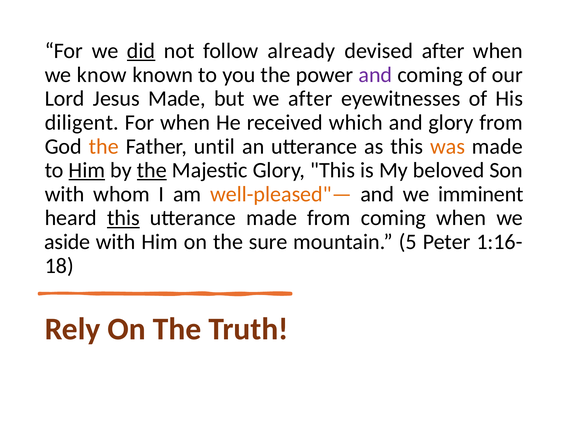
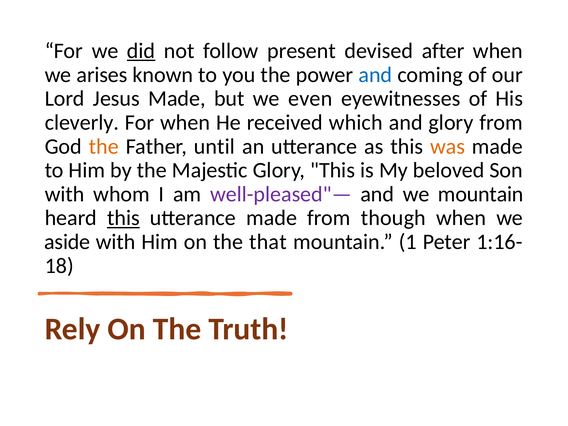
already: already -> present (301, 51)
know: know -> arises (102, 75)
and colour: purple -> blue (375, 75)
we after: after -> even (310, 99)
diligent: diligent -> cleverly (82, 123)
Him underline: present -> none (87, 170)
the underline: present -> none (152, 170)
well-pleased"— colour: orange -> purple (281, 194)
we imminent: imminent -> mountain (481, 194)
from coming: coming -> though (393, 218)
sure: sure -> that (268, 242)
5: 5 -> 1 (408, 242)
